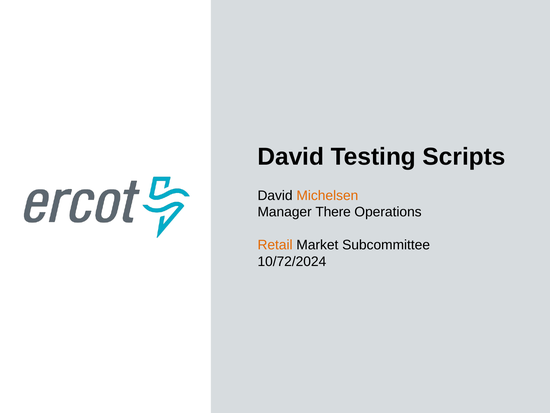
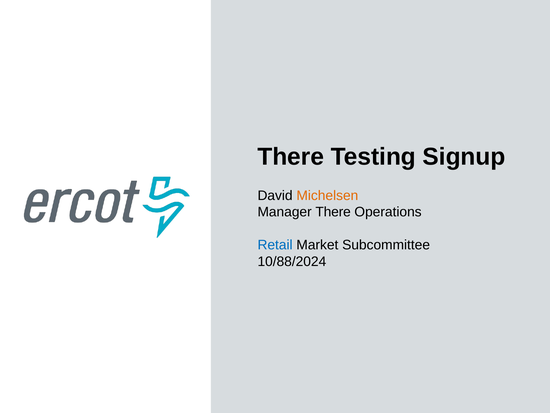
David: David -> There (291, 157)
Scripts: Scripts -> Signup (464, 157)
Retail colour: orange -> blue (275, 245)
10/72/2024: 10/72/2024 -> 10/88/2024 (292, 261)
